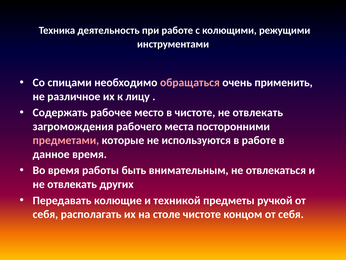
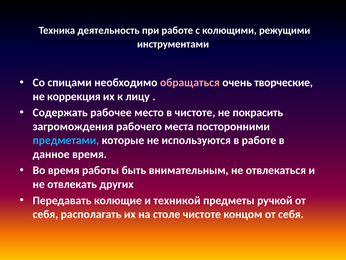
применить: применить -> творческие (284, 82)
различное: различное -> коррекция (74, 96)
чистоте не отвлекать: отвлекать -> покрасить (258, 112)
предметами colour: pink -> light blue (66, 140)
